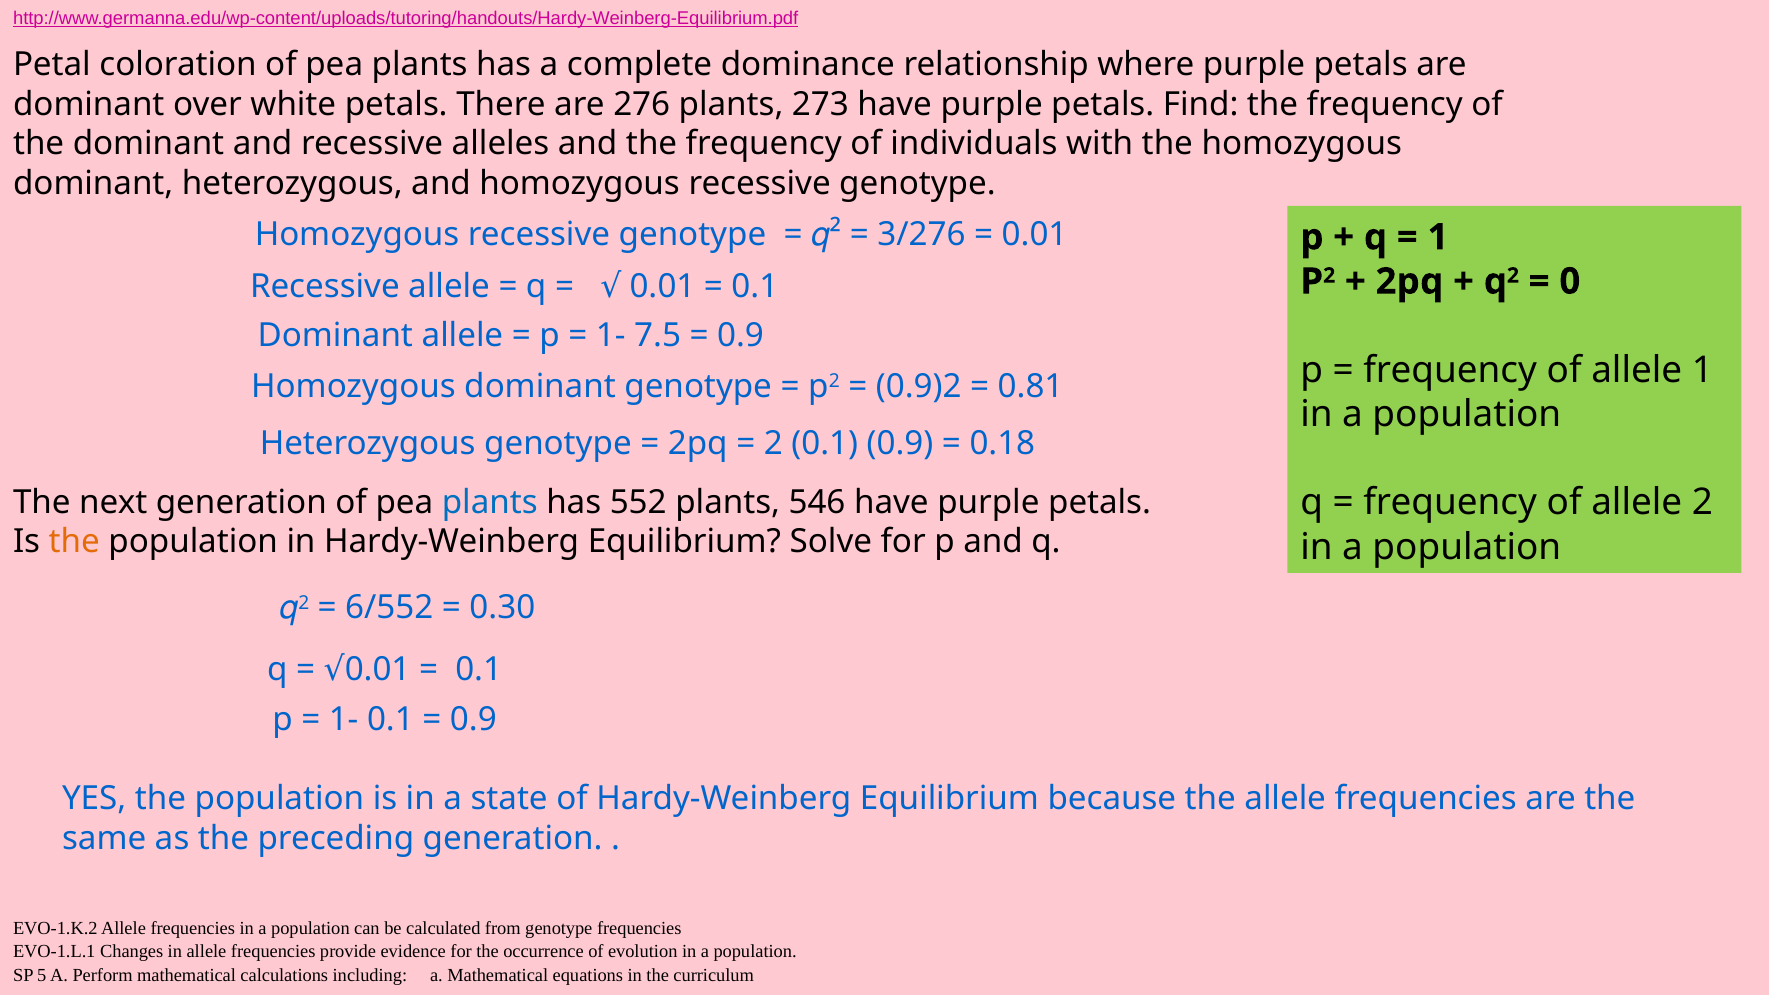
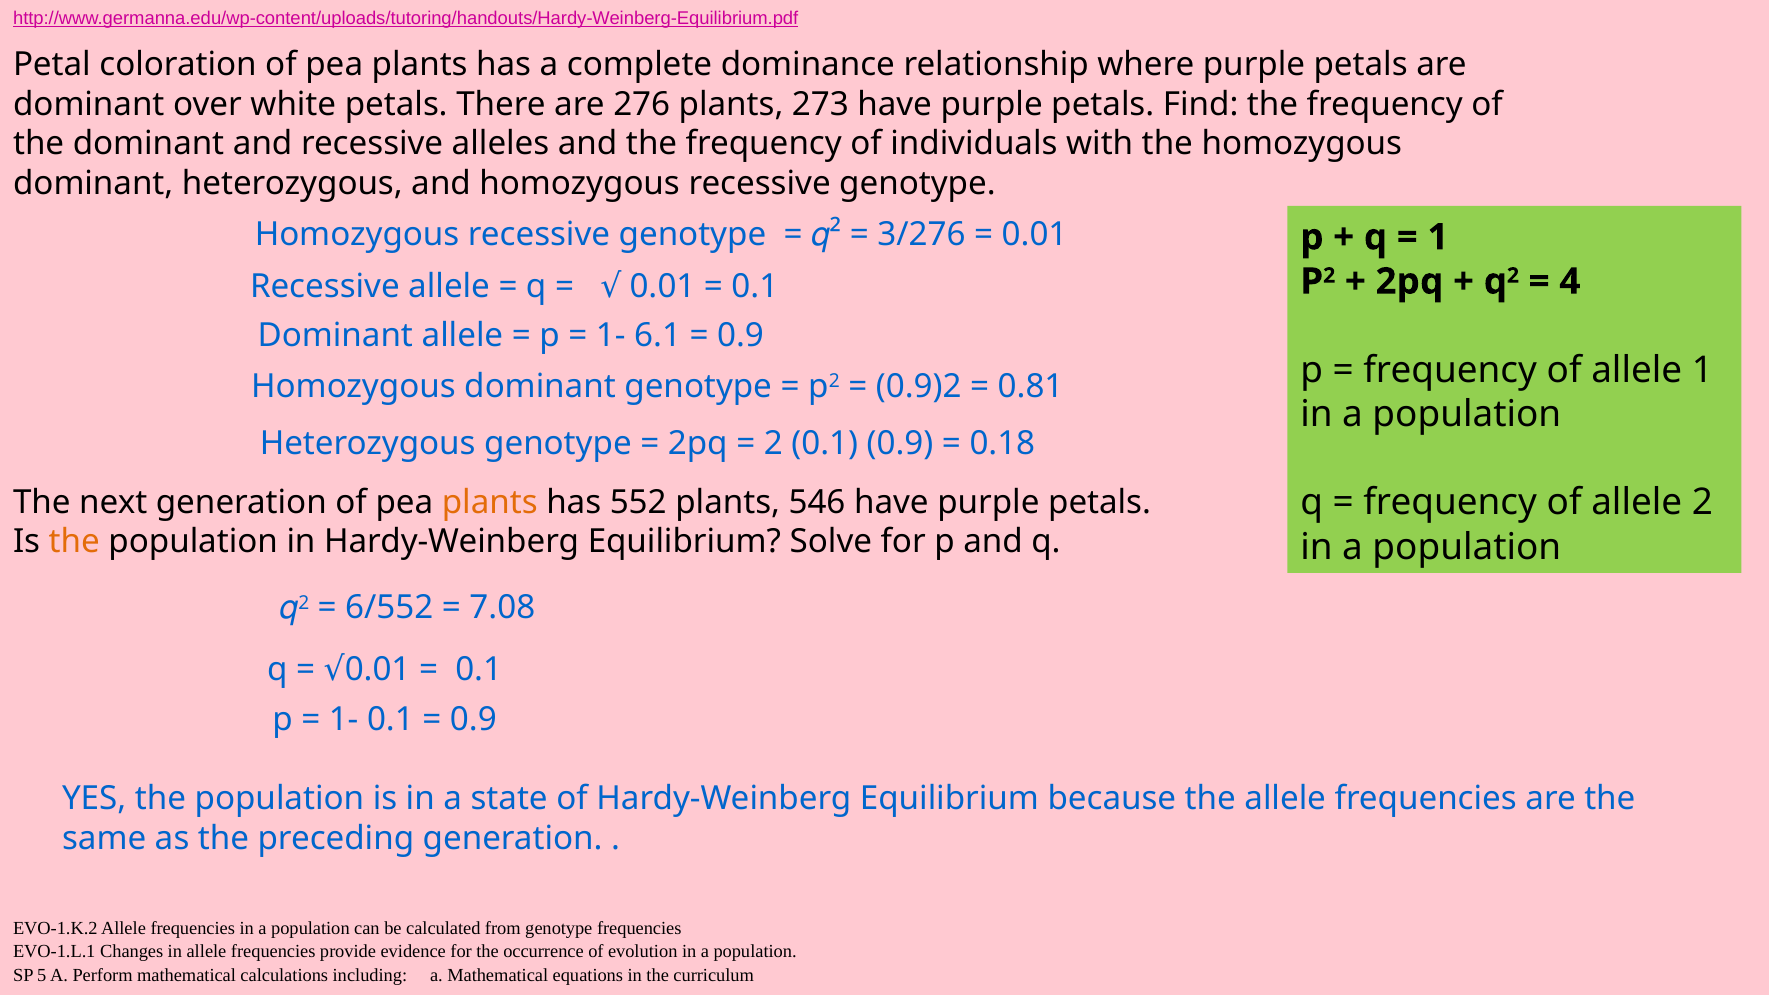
0: 0 -> 4 (1570, 281)
7.5: 7.5 -> 6.1 (658, 336)
plants colour: blue -> orange (490, 502)
0.30: 0.30 -> 7.08 (502, 608)
